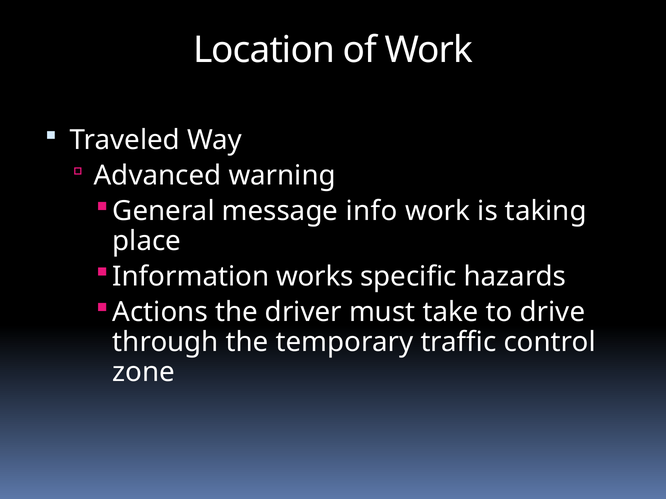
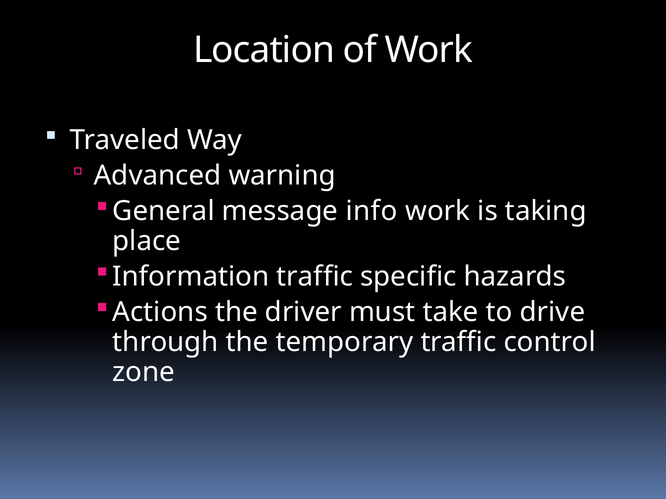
Information works: works -> traffic (315, 277)
